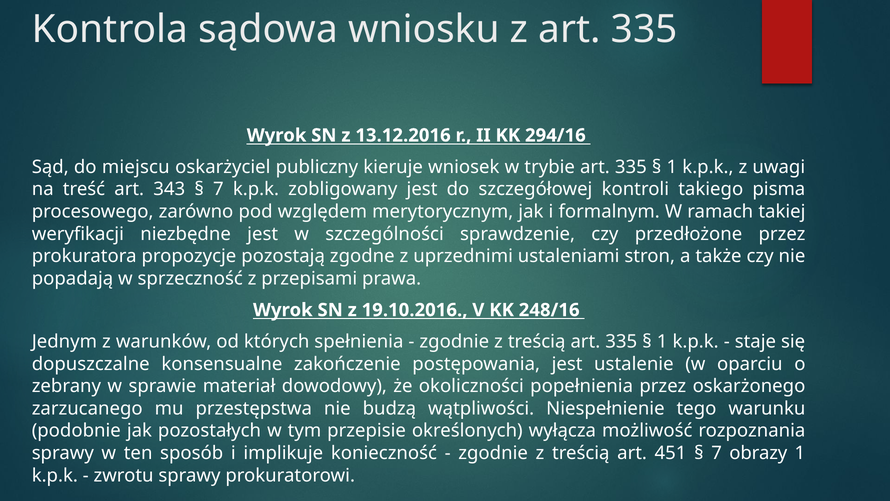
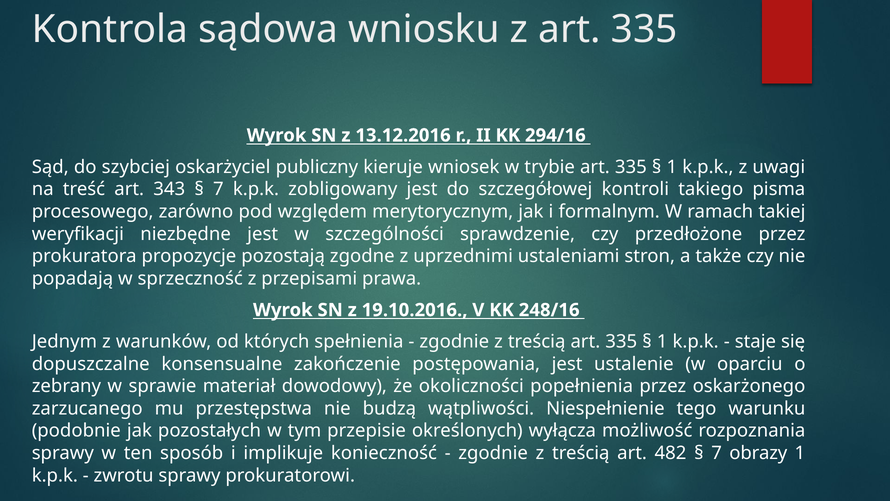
miejscu: miejscu -> szybciej (136, 167)
451: 451 -> 482 (671, 453)
